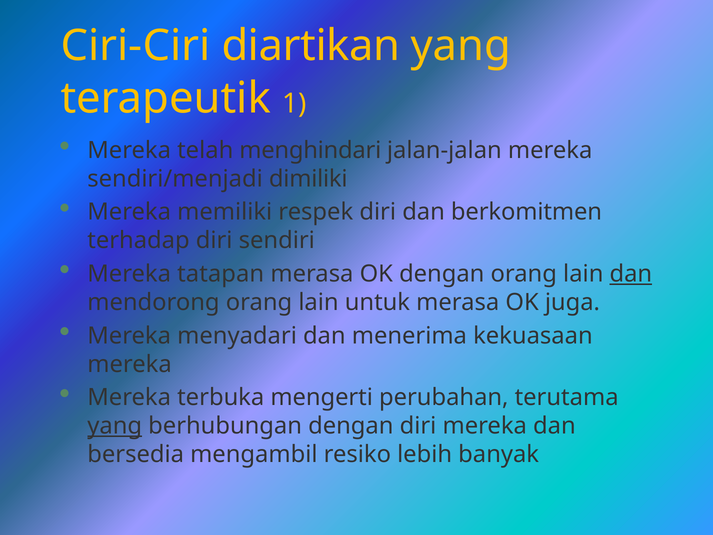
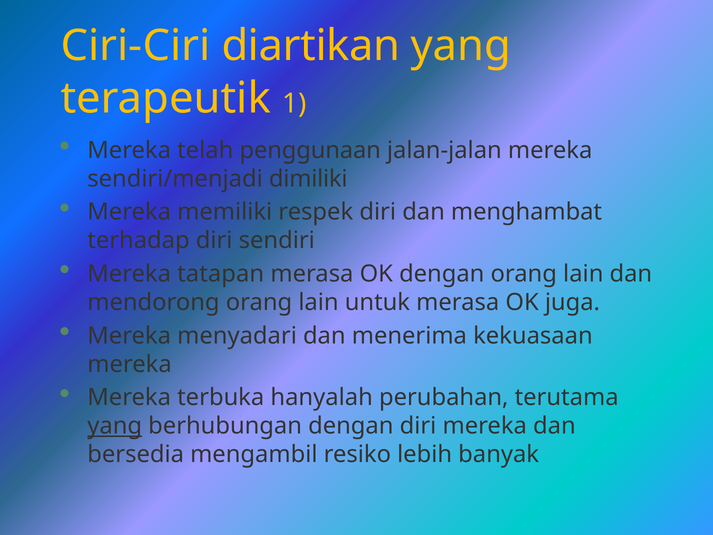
menghindari: menghindari -> penggunaan (310, 150)
berkomitmen: berkomitmen -> menghambat (526, 212)
dan underline: present -> none (631, 274)
mengerti: mengerti -> hanyalah (322, 397)
